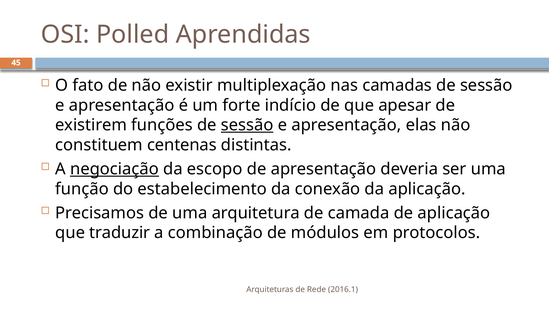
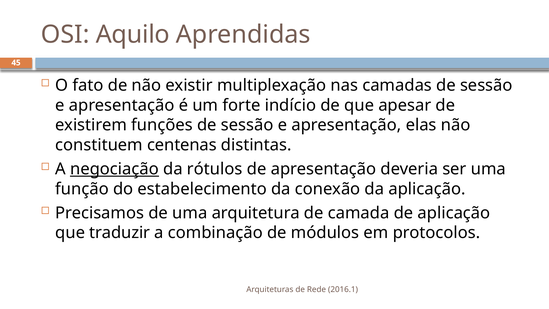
Polled: Polled -> Aquilo (133, 34)
sessão underline: present -> none (247, 125)
escopo: escopo -> rótulos (215, 169)
